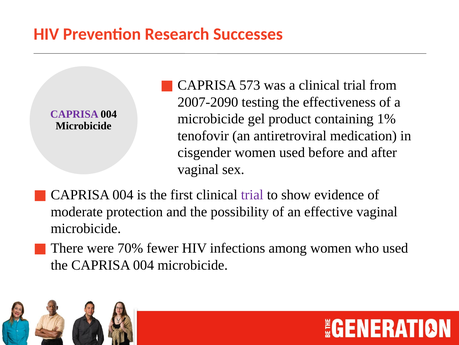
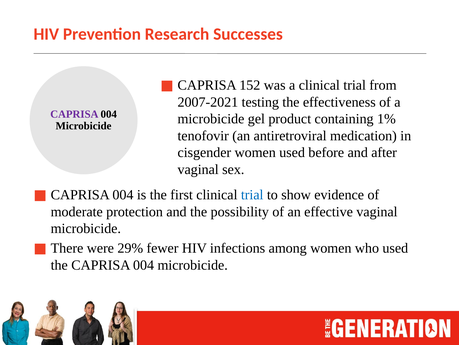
573: 573 -> 152 (250, 85)
2007-2090: 2007-2090 -> 2007-2021 (208, 102)
trial colour: purple -> blue (252, 194)
70%: 70% -> 29% (130, 248)
